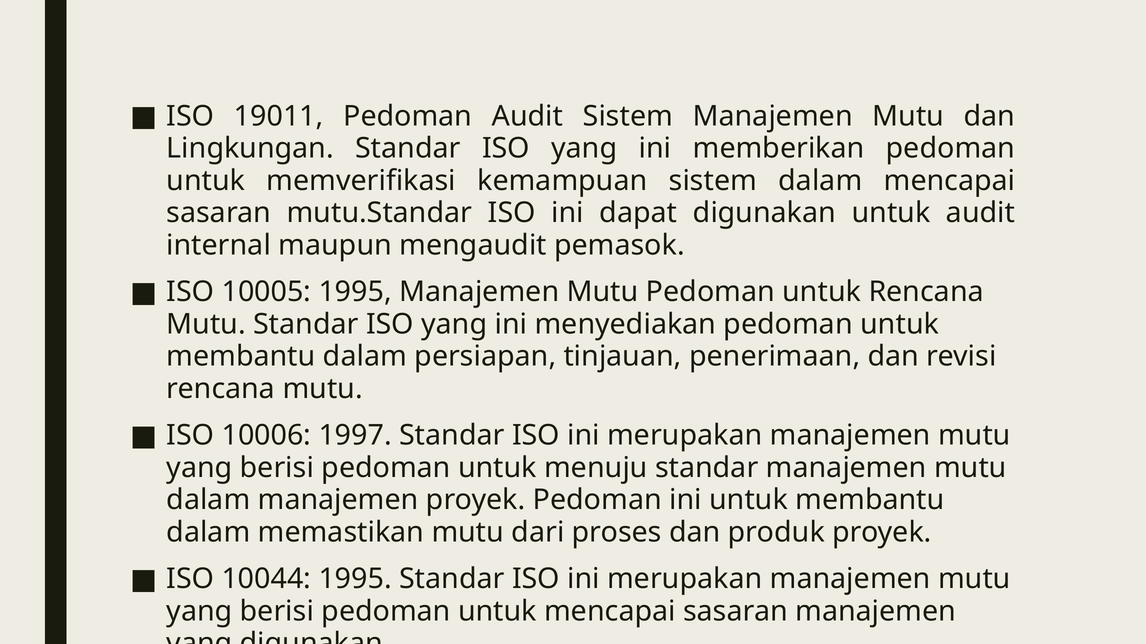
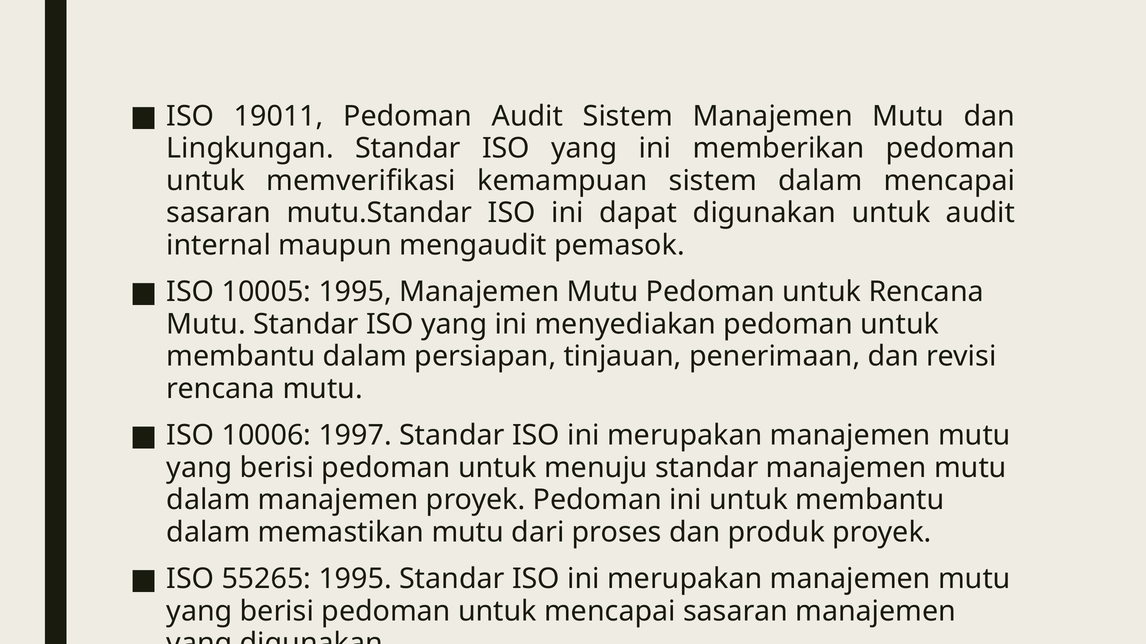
10044: 10044 -> 55265 (266, 579)
